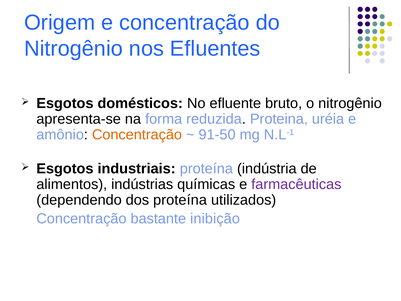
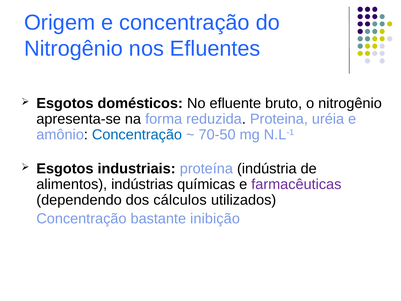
Concentração colour: orange -> blue (137, 135)
91-50: 91-50 -> 70-50 (217, 135)
dos proteína: proteína -> cálculos (180, 200)
